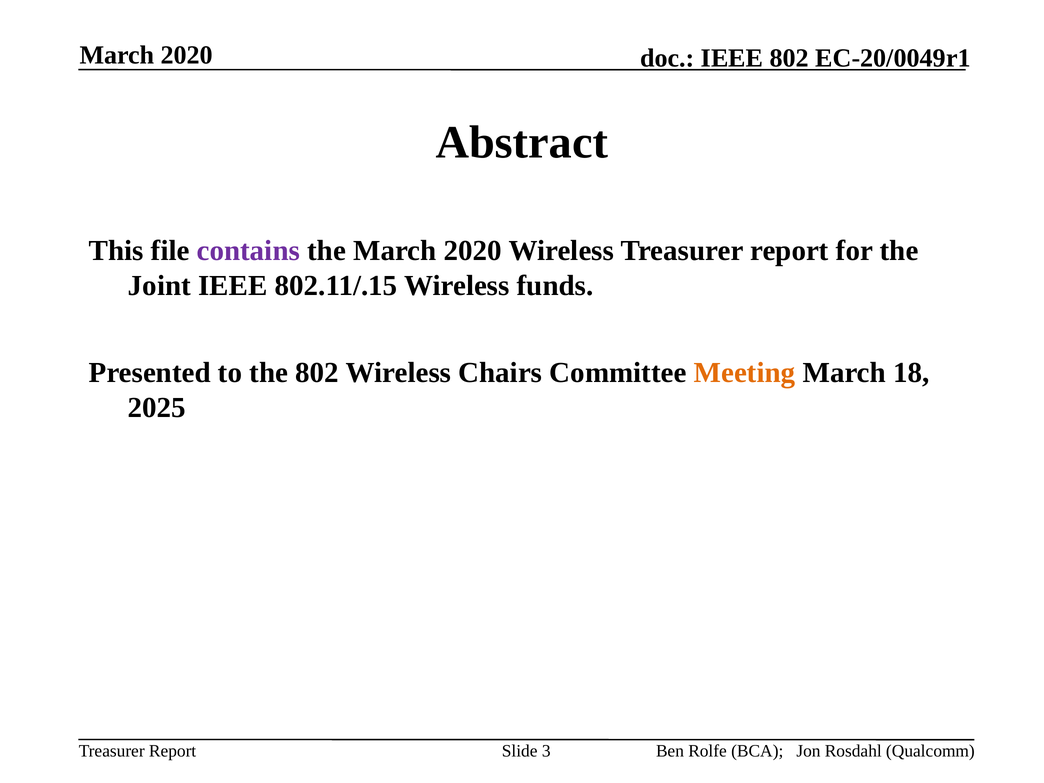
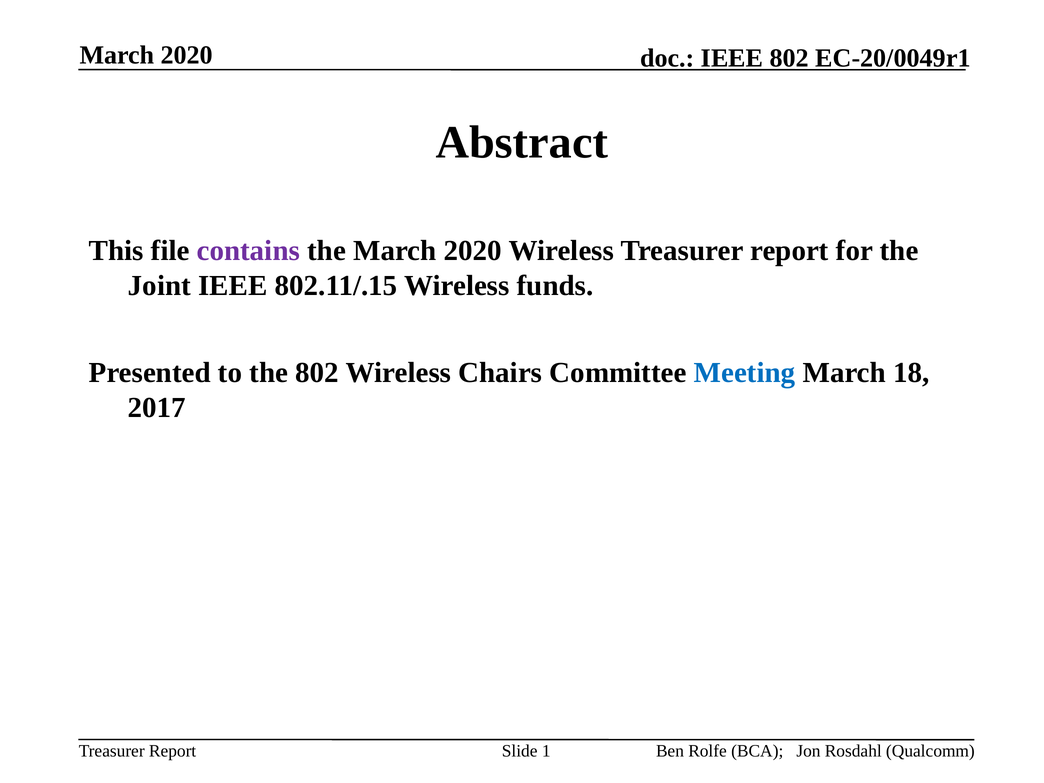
Meeting colour: orange -> blue (745, 373)
2025: 2025 -> 2017 (157, 408)
3: 3 -> 1 (546, 751)
